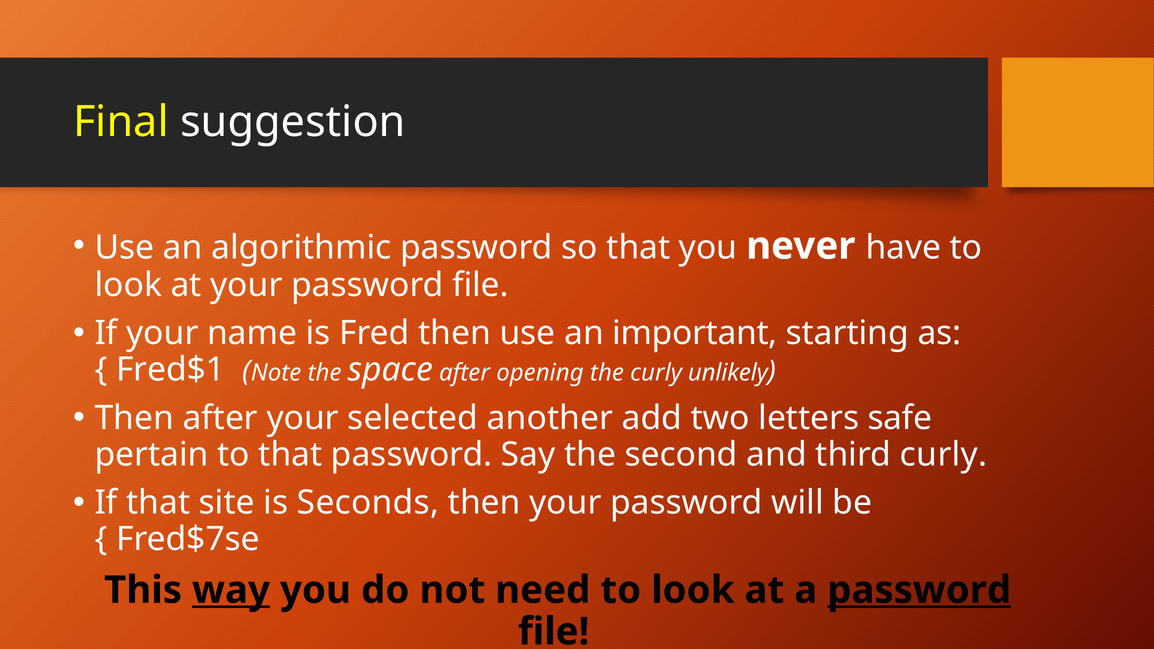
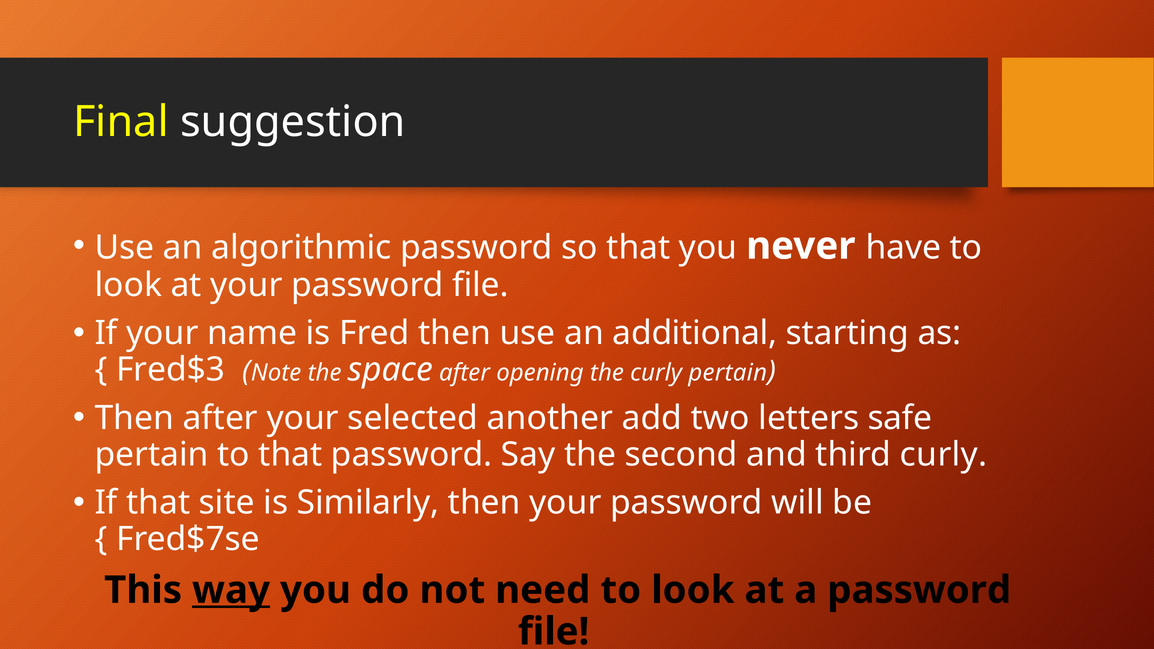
important: important -> additional (695, 333)
Fred$1: Fred$1 -> Fred$3 (171, 370)
curly unlikely: unlikely -> pertain (728, 373)
Seconds: Seconds -> Similarly (368, 503)
password underline: present -> none (919, 590)
